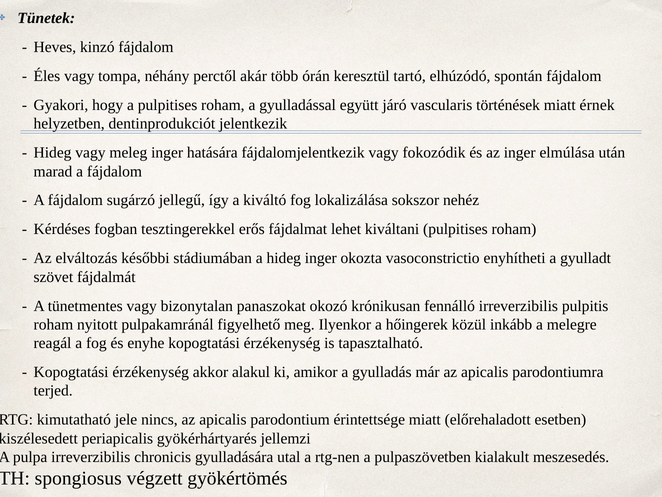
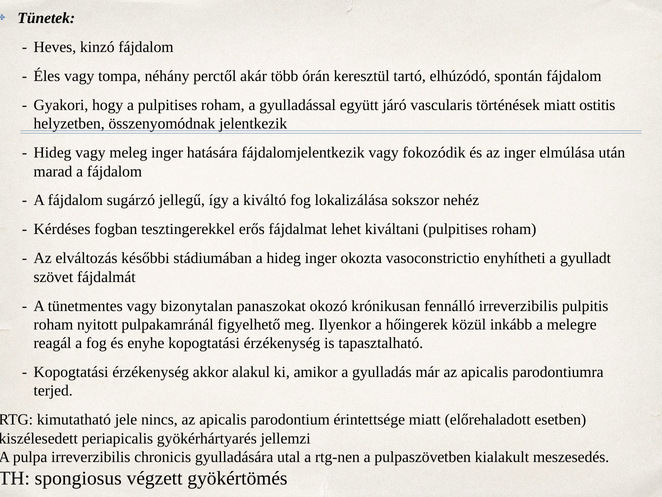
érnek: érnek -> ostitis (597, 105)
dentinprodukciót: dentinprodukciót -> összenyomódnak (162, 124)
